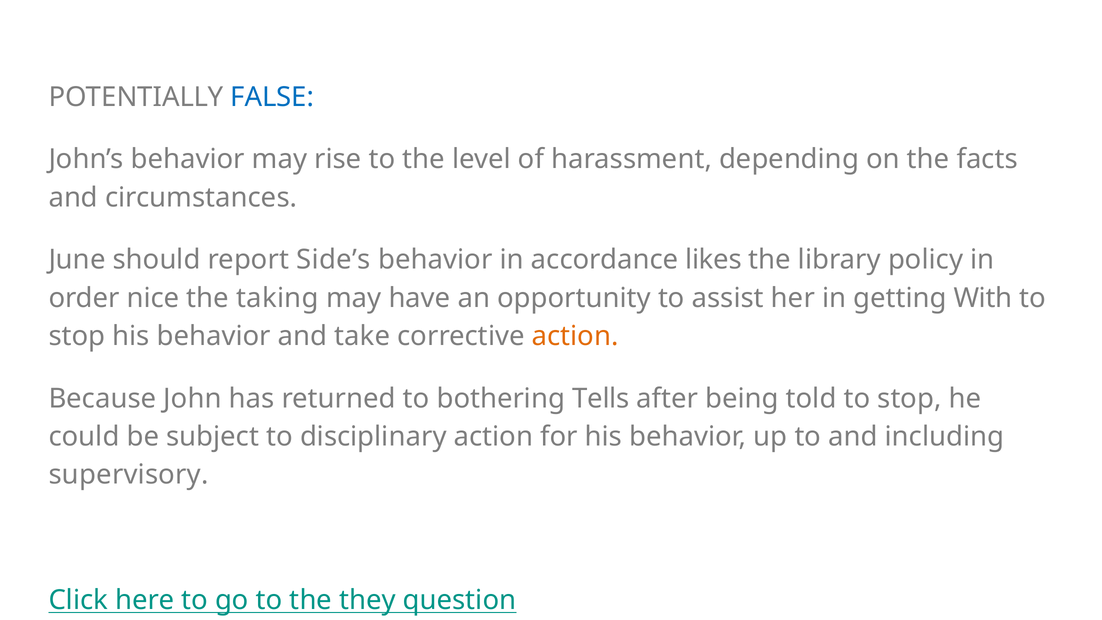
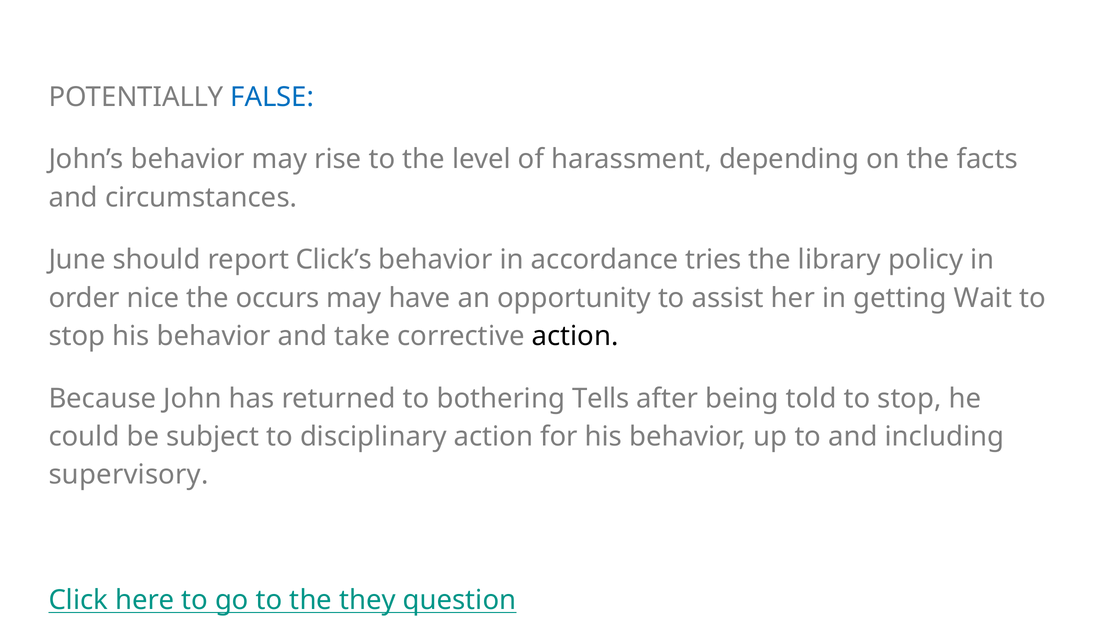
Side’s: Side’s -> Click’s (334, 260)
likes: likes -> tries (713, 260)
taking: taking -> occurs (278, 298)
With: With -> Wait (983, 298)
action colour: orange -> black (575, 336)
